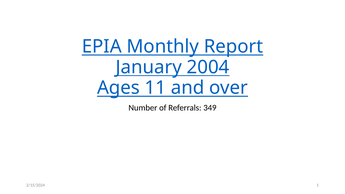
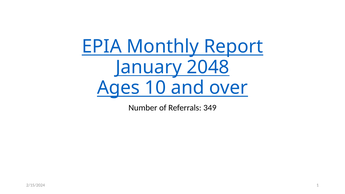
2004: 2004 -> 2048 (208, 67)
11: 11 -> 10 (155, 88)
